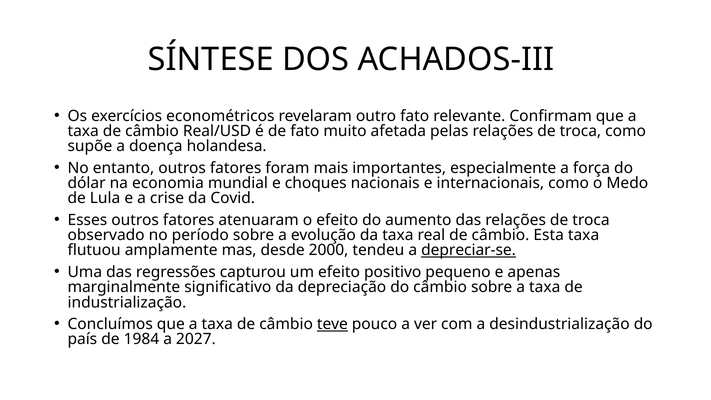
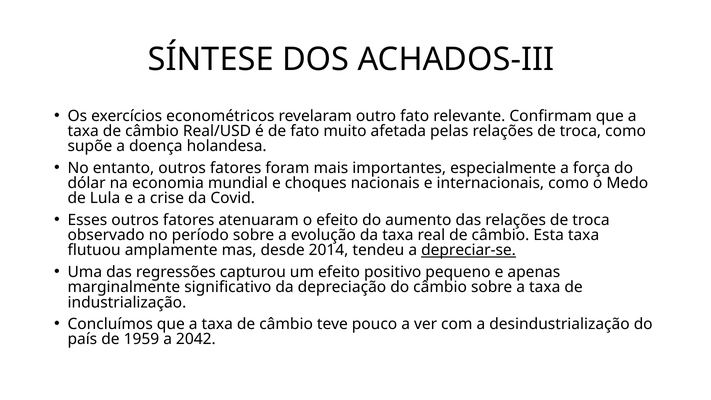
2000: 2000 -> 2014 (329, 250)
teve underline: present -> none (332, 324)
1984: 1984 -> 1959 (141, 339)
2027: 2027 -> 2042 (196, 339)
